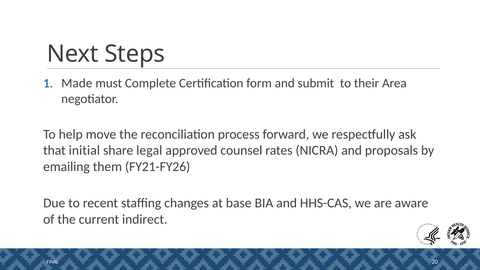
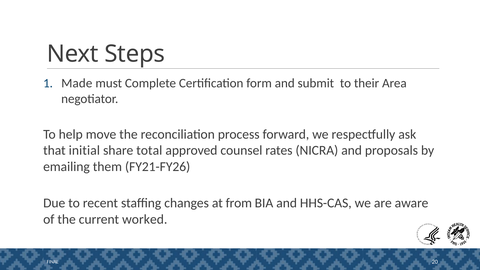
legal: legal -> total (149, 151)
base: base -> from (239, 203)
indirect: indirect -> worked (145, 219)
